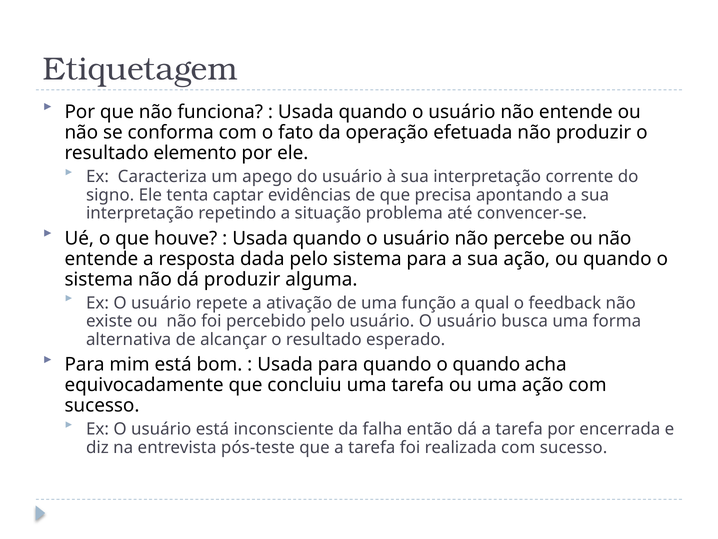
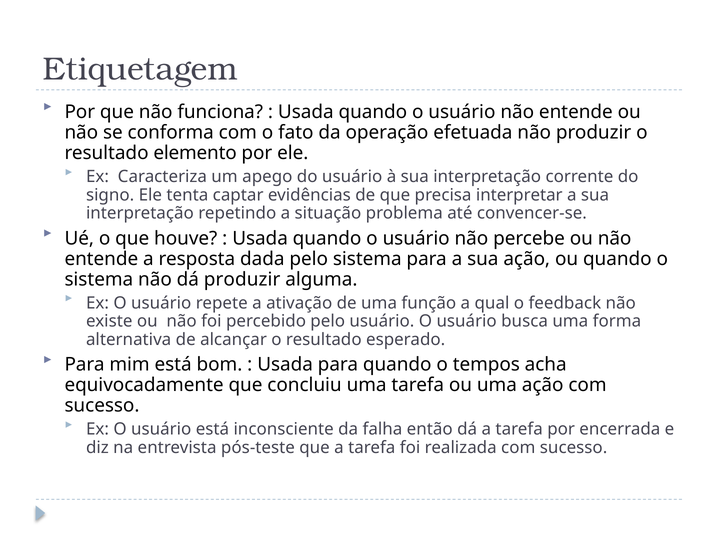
apontando: apontando -> interpretar (519, 195)
o quando: quando -> tempos (486, 364)
